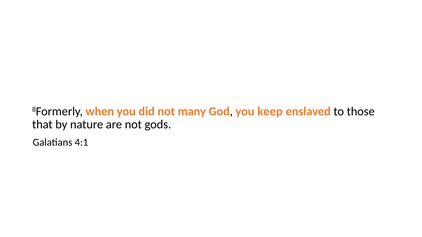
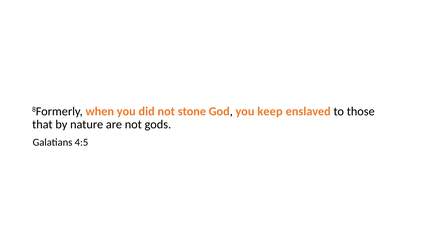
many: many -> stone (192, 111)
4:1: 4:1 -> 4:5 (81, 143)
